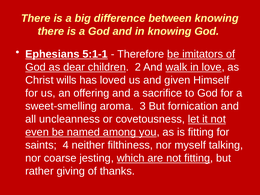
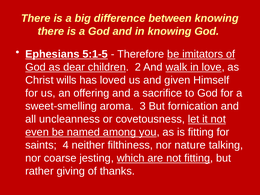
5:1-1: 5:1-1 -> 5:1-5 (95, 54)
myself: myself -> nature (190, 145)
